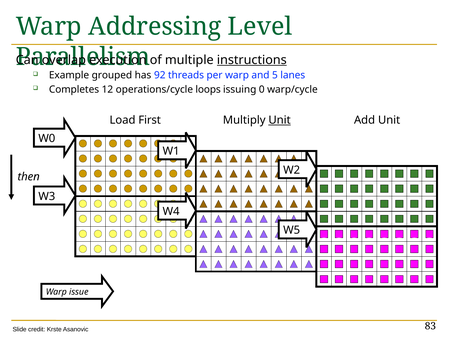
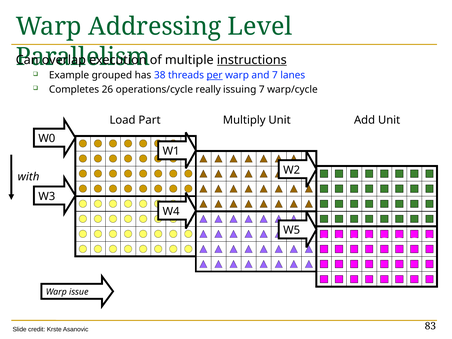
92: 92 -> 38 (160, 75)
per underline: none -> present (215, 75)
and 5: 5 -> 7 (275, 75)
12: 12 -> 26 (107, 89)
loops: loops -> really (208, 89)
issuing 0: 0 -> 7 (262, 89)
First: First -> Part (150, 120)
Unit underline: present -> none (280, 120)
then: then -> with (29, 177)
